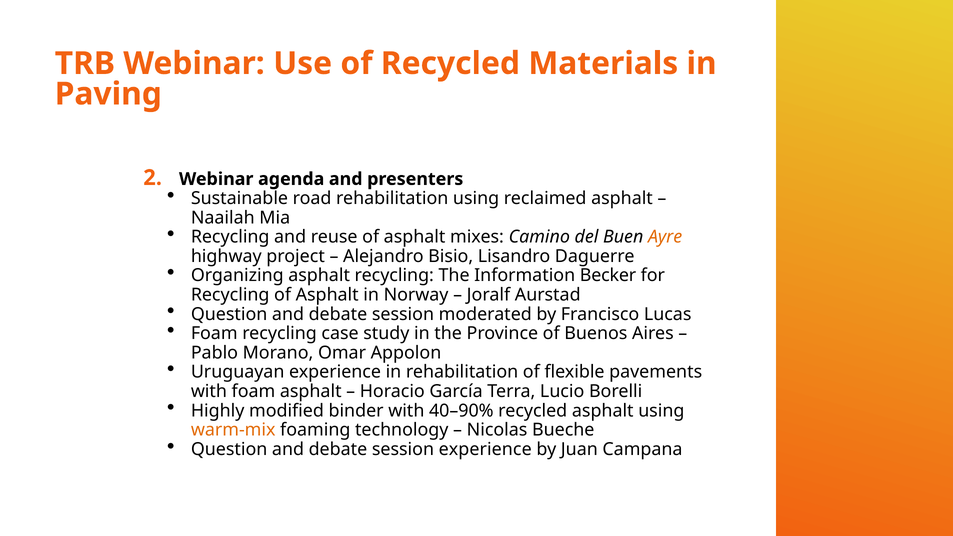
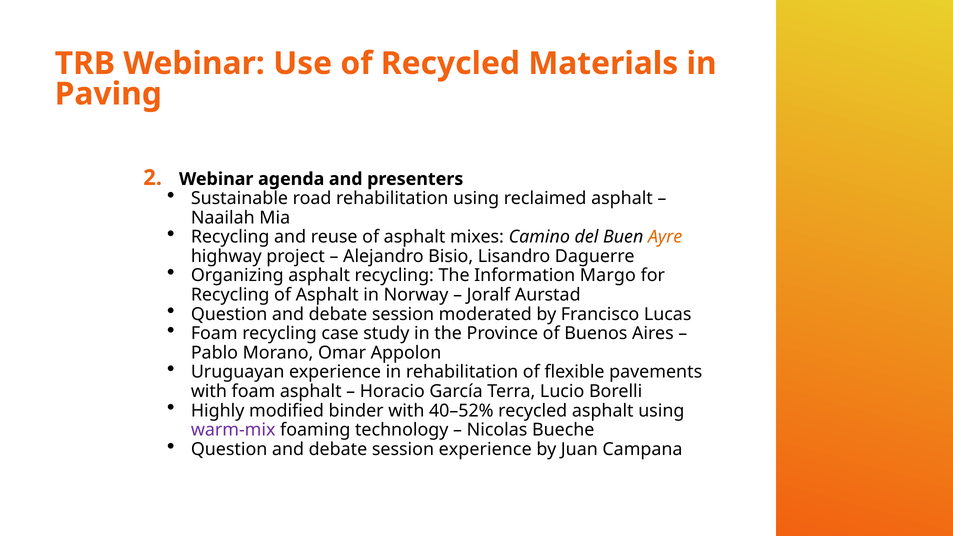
Becker: Becker -> Margo (608, 276)
40–90%: 40–90% -> 40–52% (461, 411)
warm-mix colour: orange -> purple (233, 430)
